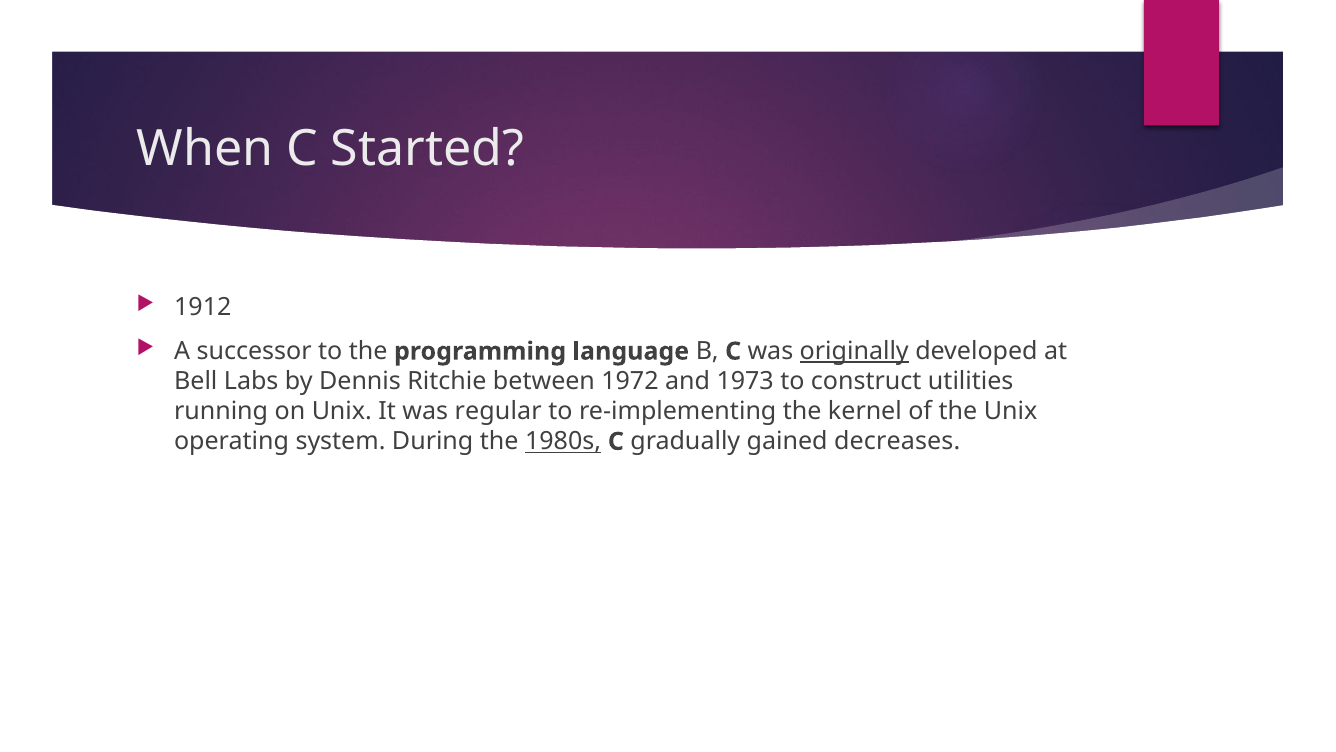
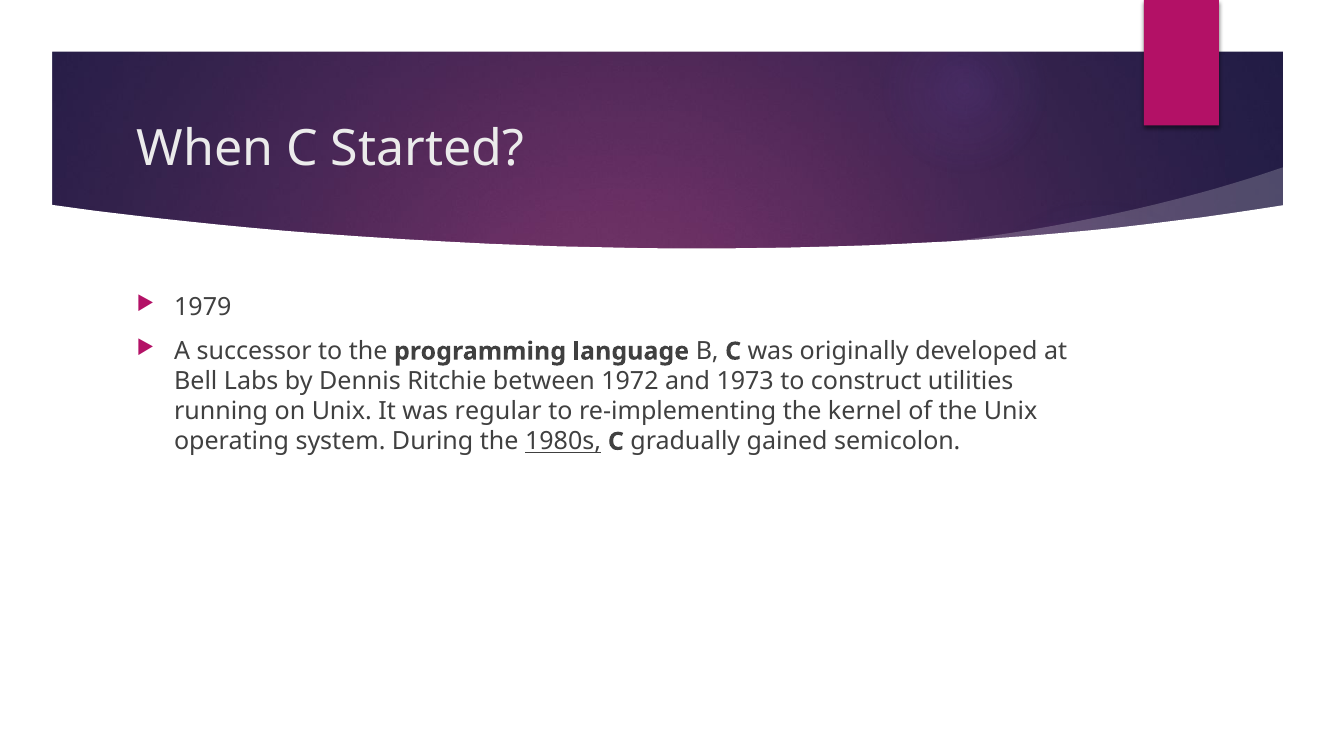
1912: 1912 -> 1979 (203, 307)
originally underline: present -> none (854, 351)
decreases: decreases -> semicolon (897, 441)
